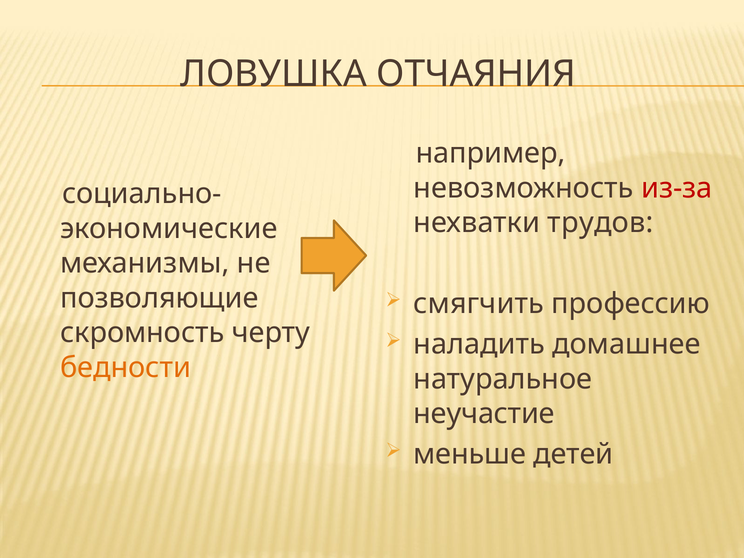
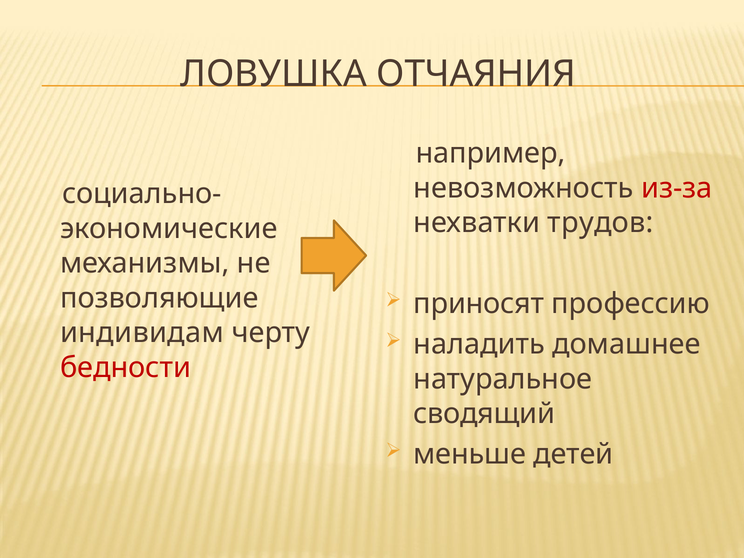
смягчить: смягчить -> приносят (479, 304)
скромность: скромность -> индивидам (142, 333)
бедности colour: orange -> red (126, 367)
неучастие: неучастие -> сводящий (484, 414)
